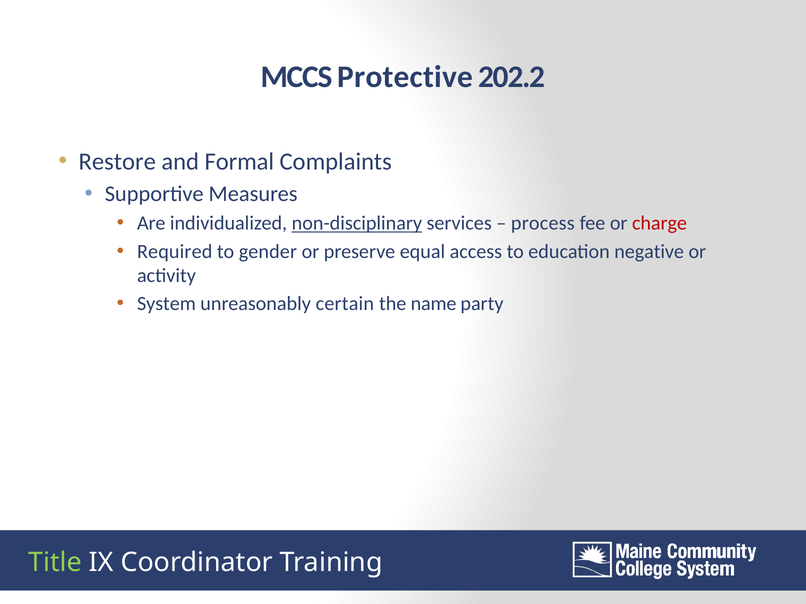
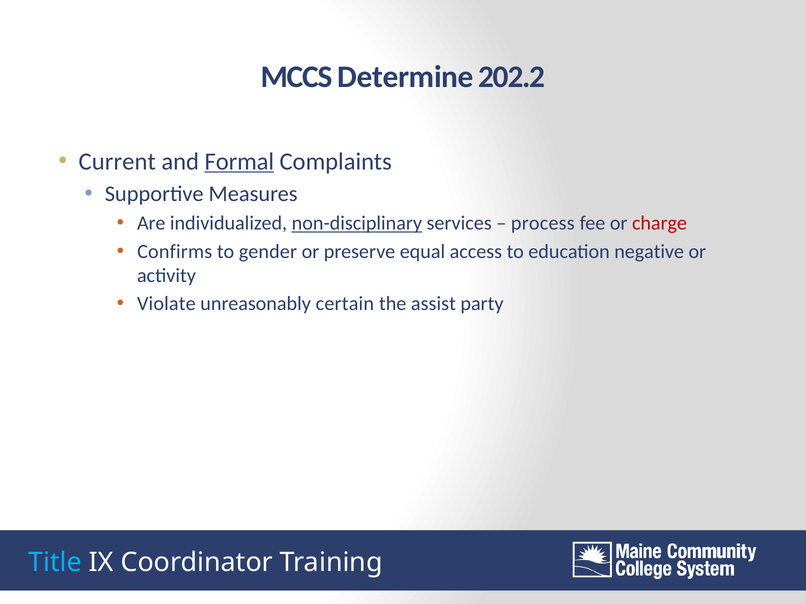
Protective: Protective -> Determine (405, 77)
Restore: Restore -> Current (117, 162)
Formal underline: none -> present (239, 162)
Required: Required -> Confirms (175, 252)
System: System -> Violate (166, 304)
name: name -> assist (433, 304)
Title colour: light green -> light blue (55, 563)
